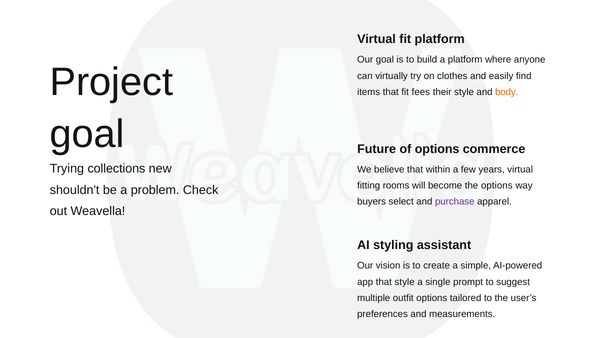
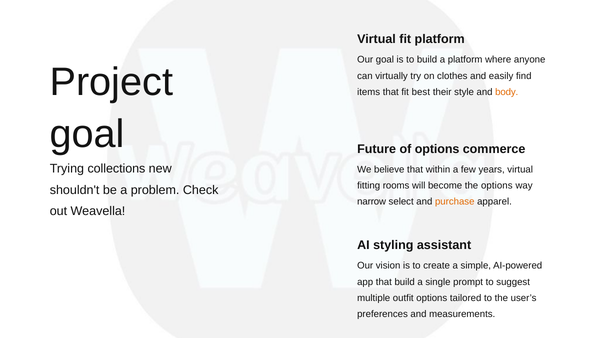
fees: fees -> best (421, 92)
buyers: buyers -> narrow (372, 202)
purchase colour: purple -> orange (455, 202)
that style: style -> build (405, 282)
